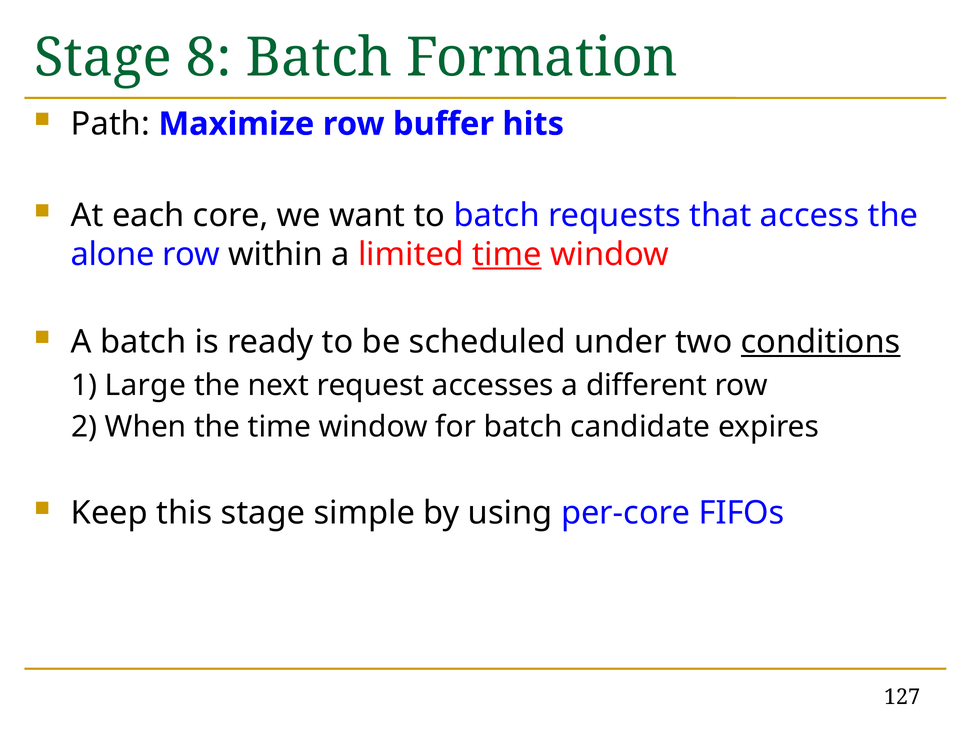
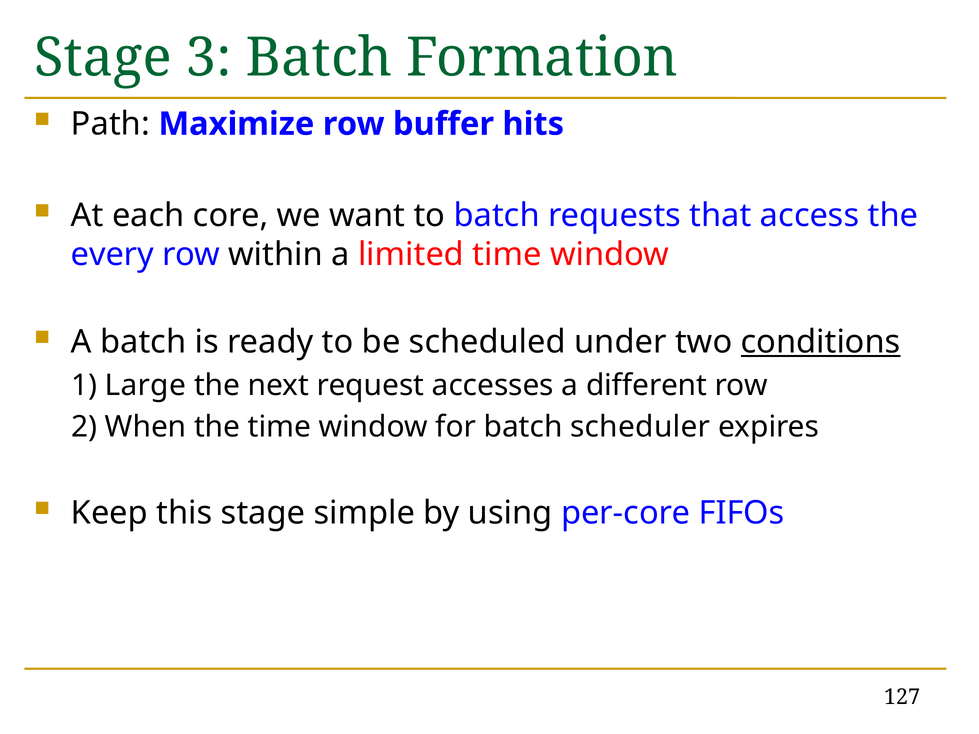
8: 8 -> 3 (209, 58)
alone: alone -> every (112, 255)
time underline: present -> none (507, 255)
candidate: candidate -> scheduler (640, 427)
